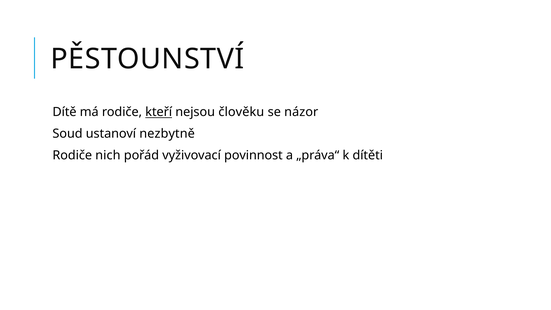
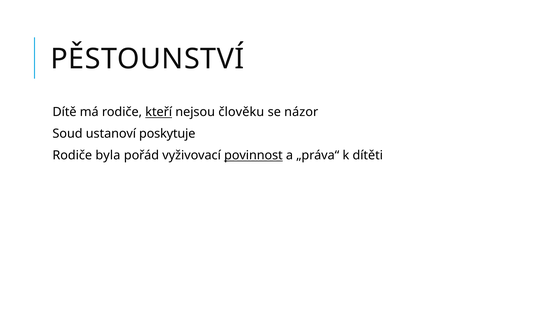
nezbytně: nezbytně -> poskytuje (167, 134)
nich: nich -> byla (108, 155)
povinnost underline: none -> present (253, 155)
